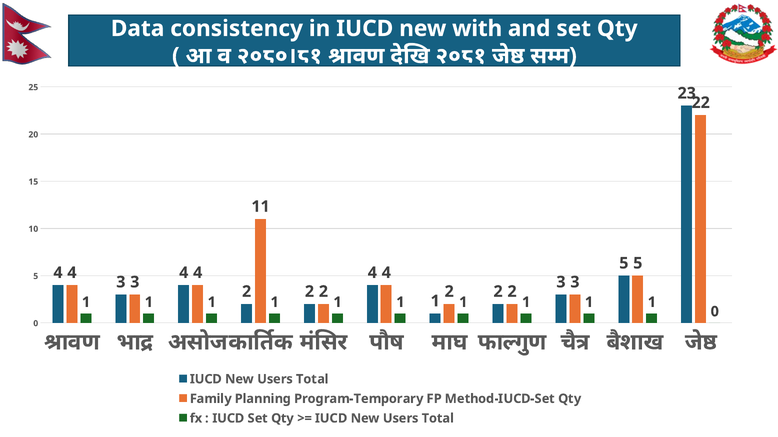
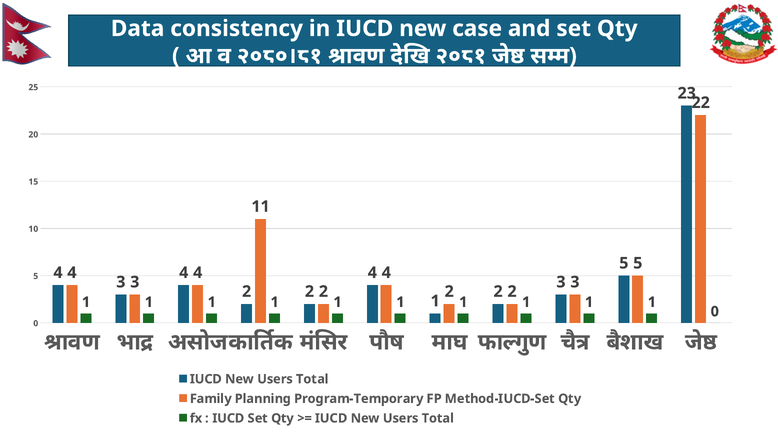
with: with -> case (477, 29)
